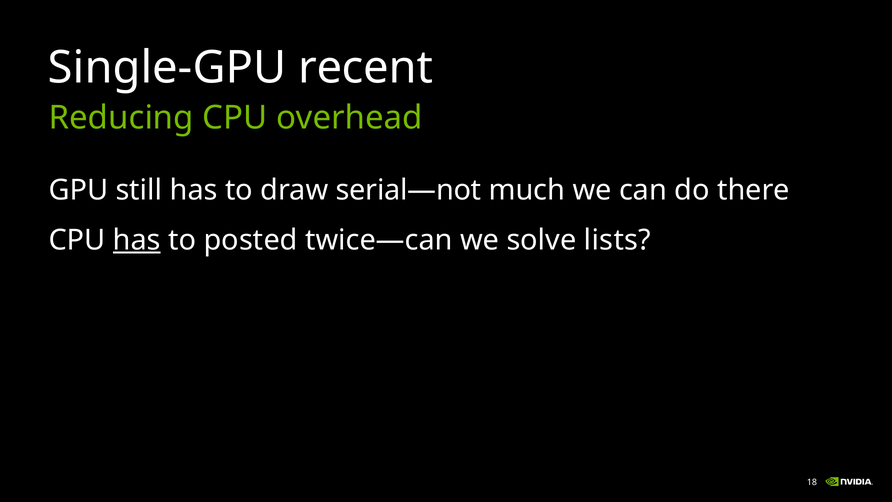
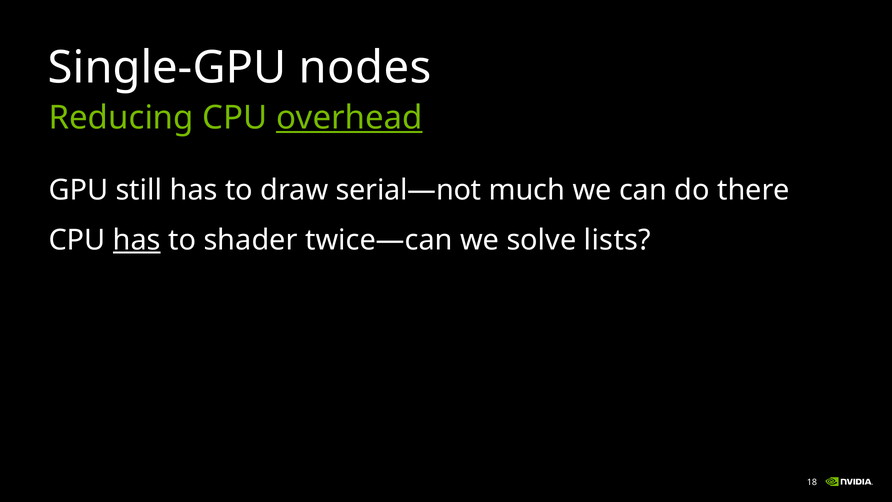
recent: recent -> nodes (365, 68)
overhead underline: none -> present (349, 118)
posted: posted -> shader (251, 240)
